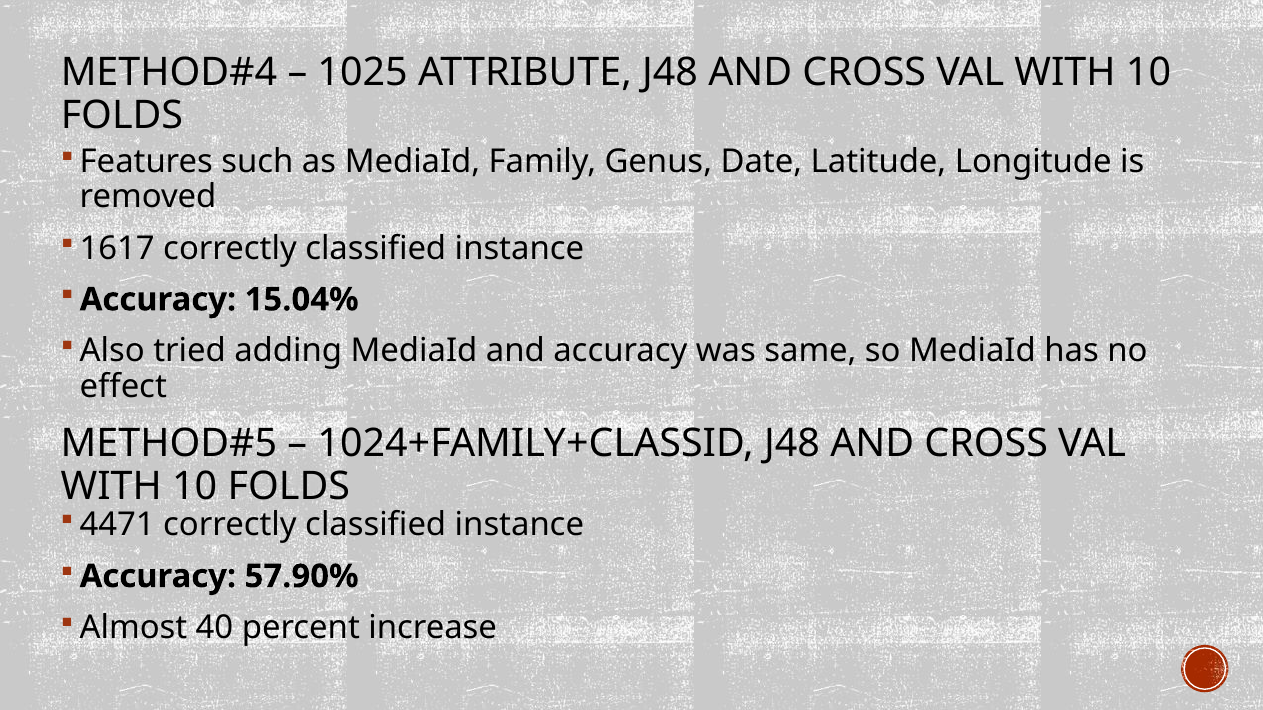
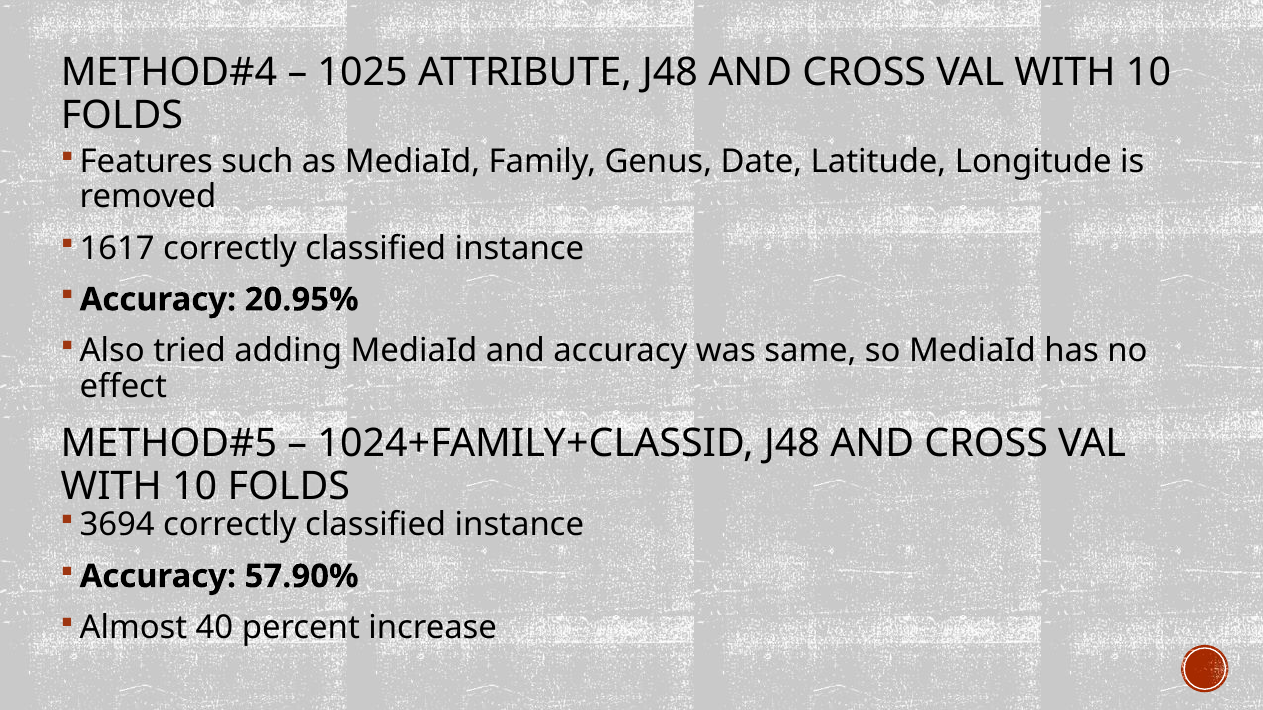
15.04%: 15.04% -> 20.95% (302, 300)
4471: 4471 -> 3694 (117, 525)
